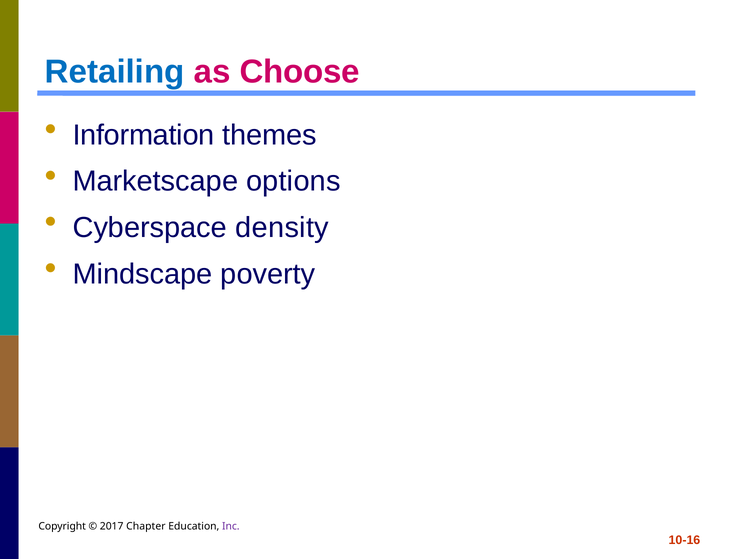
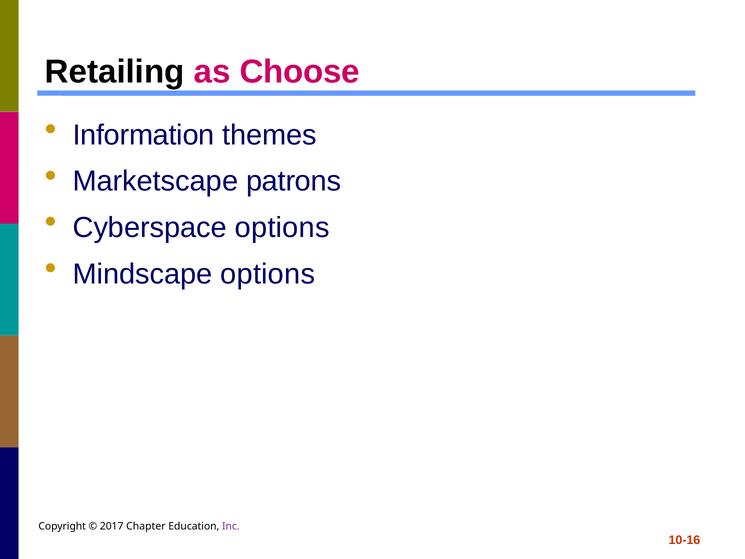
Retailing colour: blue -> black (115, 72)
options: options -> patrons (294, 181)
Cyberspace density: density -> options (282, 228)
Mindscape poverty: poverty -> options (268, 274)
